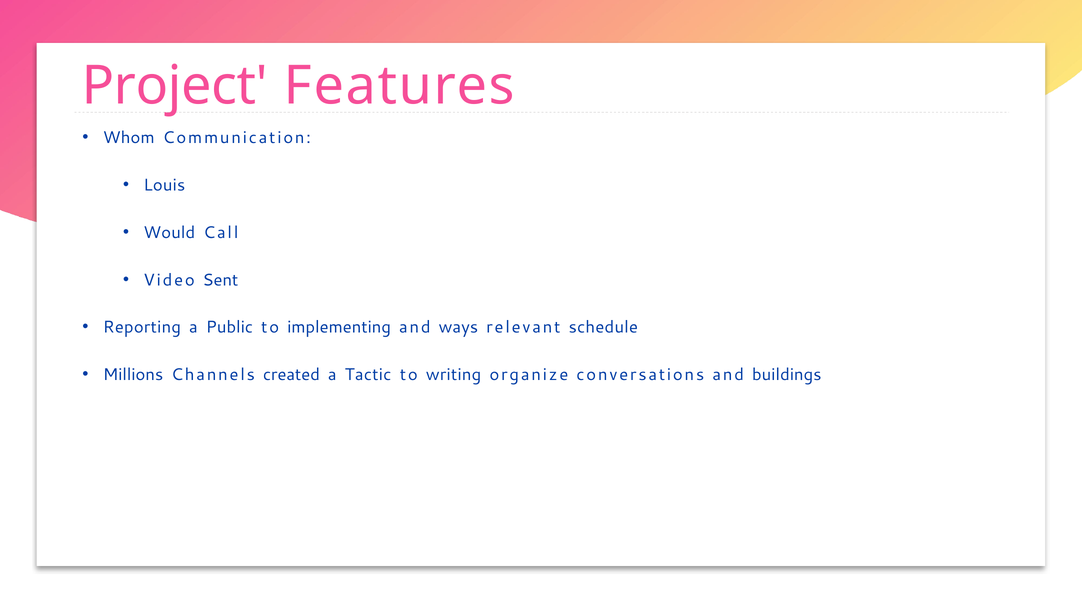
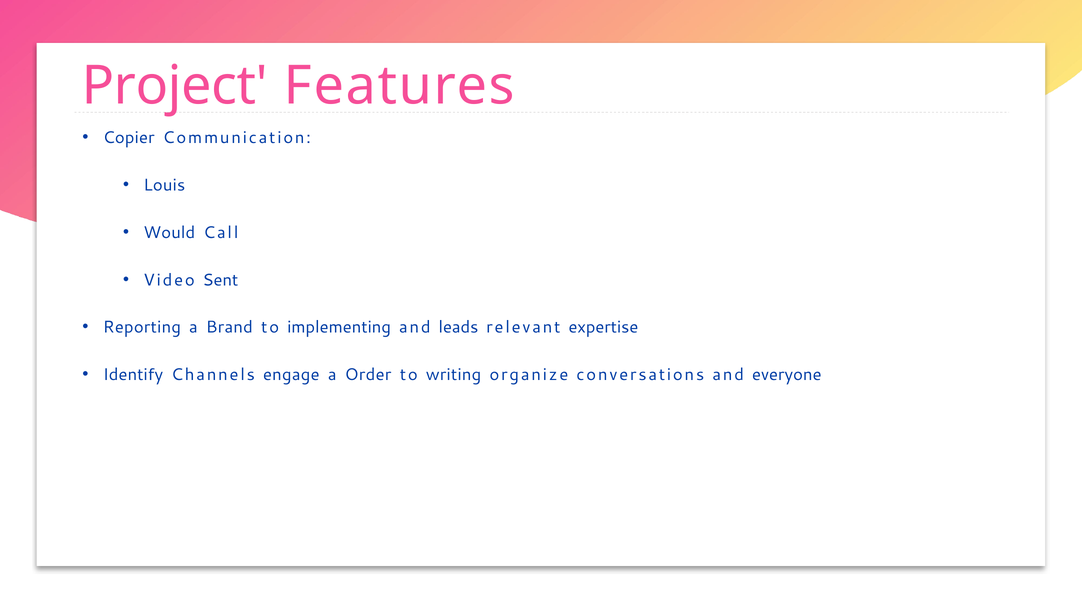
Whom: Whom -> Copier (129, 138)
Public: Public -> Brand (229, 327)
ways: ways -> leads (458, 327)
schedule: schedule -> expertise (603, 327)
Millions: Millions -> Identify (133, 374)
created: created -> engage (291, 374)
Tactic: Tactic -> Order (368, 374)
buildings: buildings -> everyone (787, 374)
